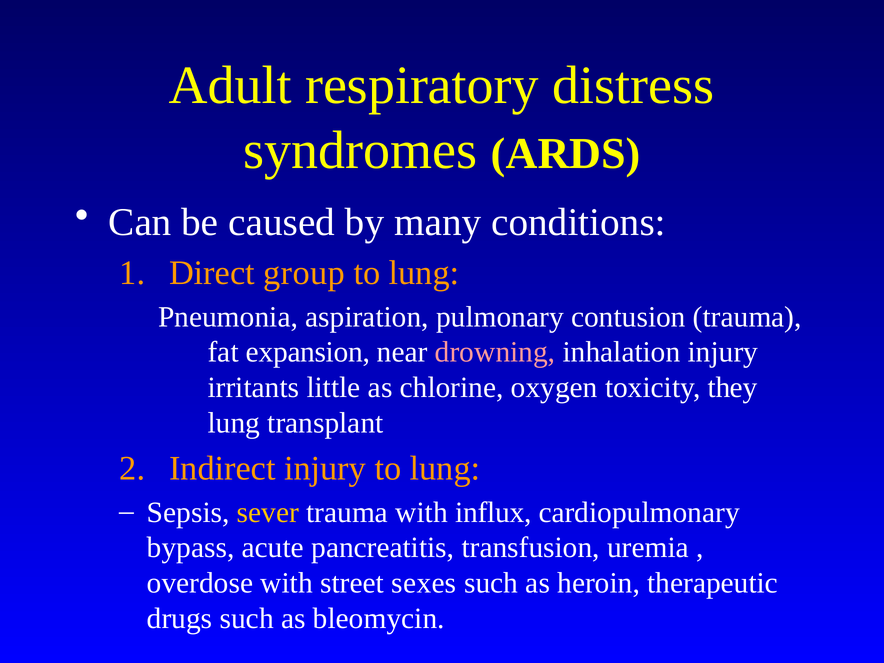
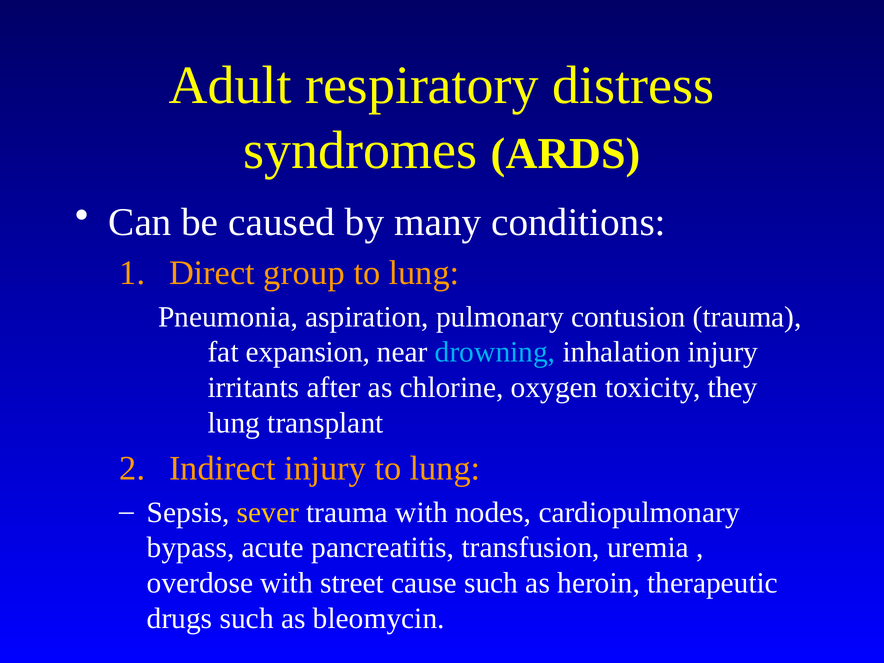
drowning colour: pink -> light blue (495, 352)
little: little -> after (334, 388)
influx: influx -> nodes (493, 512)
sexes: sexes -> cause (424, 583)
